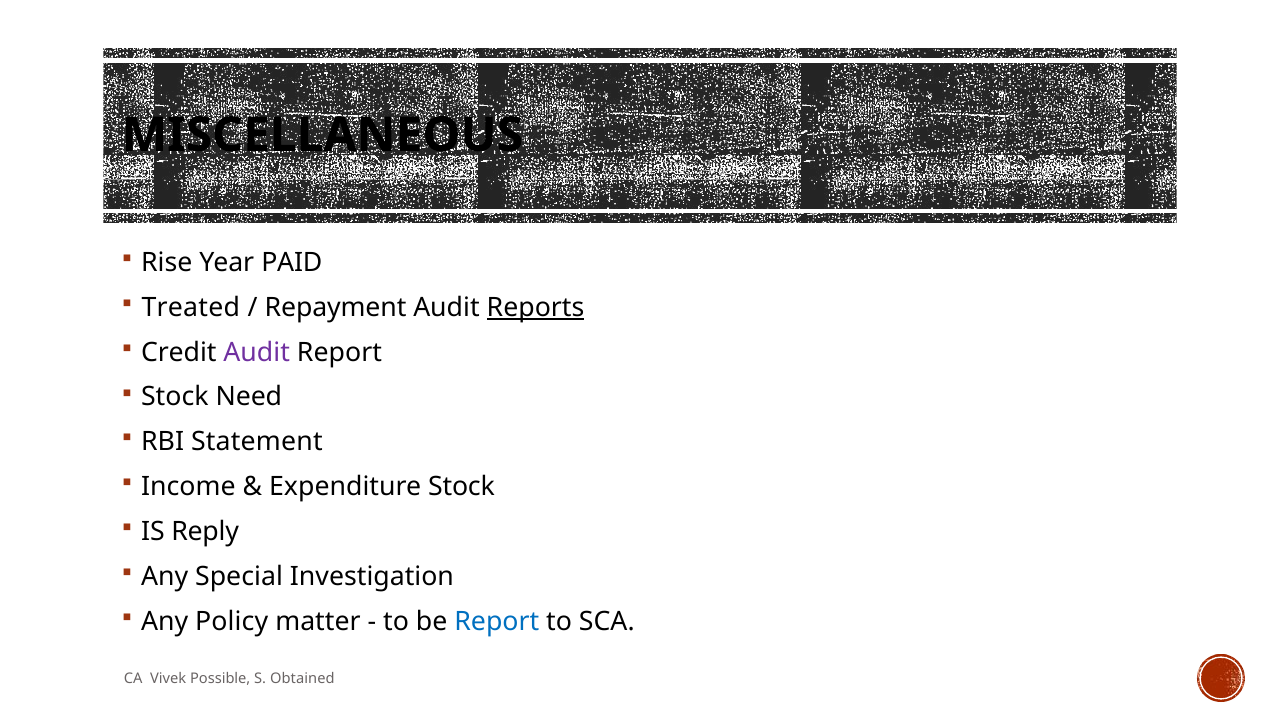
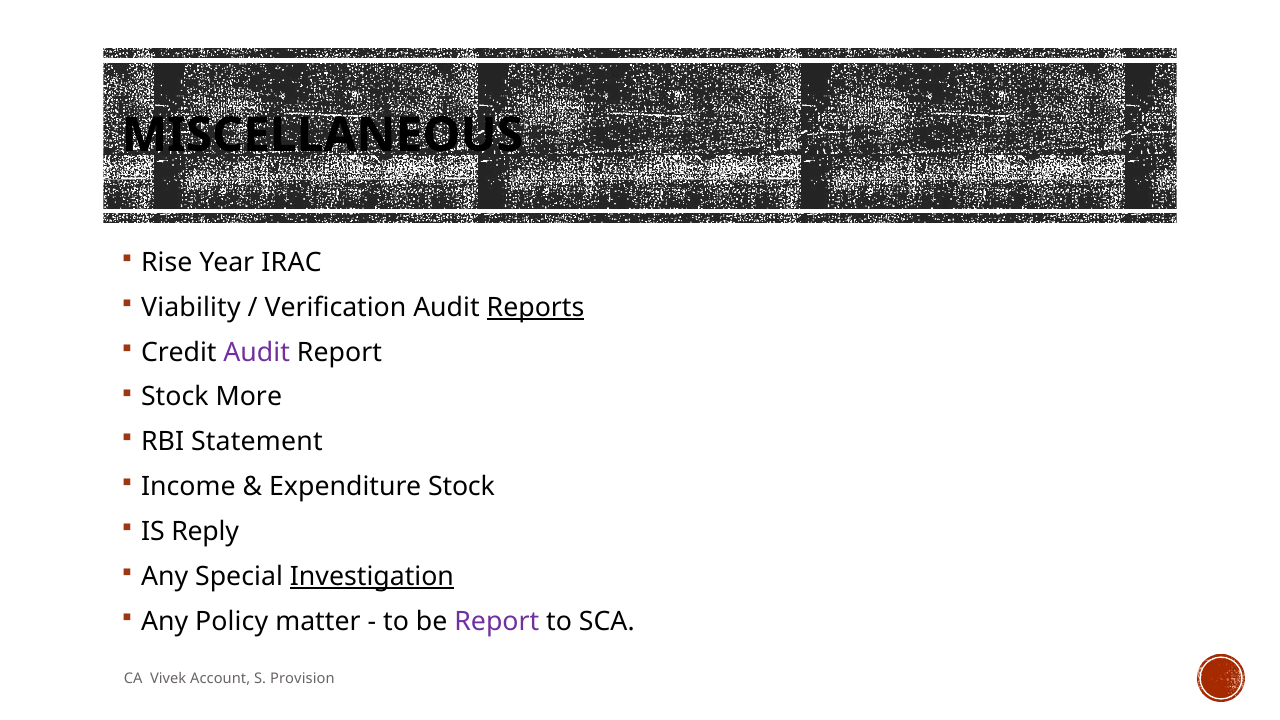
PAID: PAID -> IRAC (292, 263)
Treated: Treated -> Viability (191, 308)
Repayment: Repayment -> Verification (335, 308)
Need: Need -> More (249, 397)
Investigation underline: none -> present (372, 576)
Report colour: blue -> purple (497, 621)
Possible: Possible -> Account (220, 679)
Obtained: Obtained -> Provision (302, 679)
